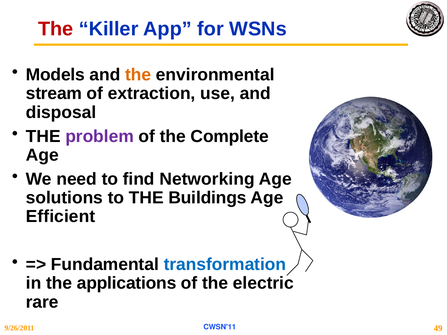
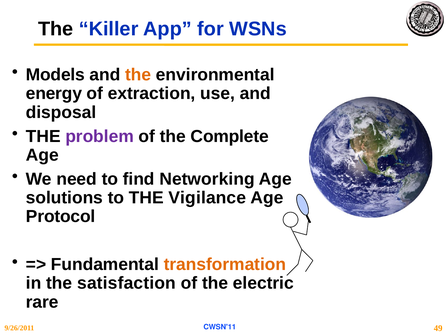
The colour: red -> black (56, 29)
stream: stream -> energy (54, 94)
Buildings: Buildings -> Vigilance (207, 198)
Efficient: Efficient -> Protocol (61, 217)
transformation colour: blue -> orange (225, 265)
applications: applications -> satisfaction (126, 283)
